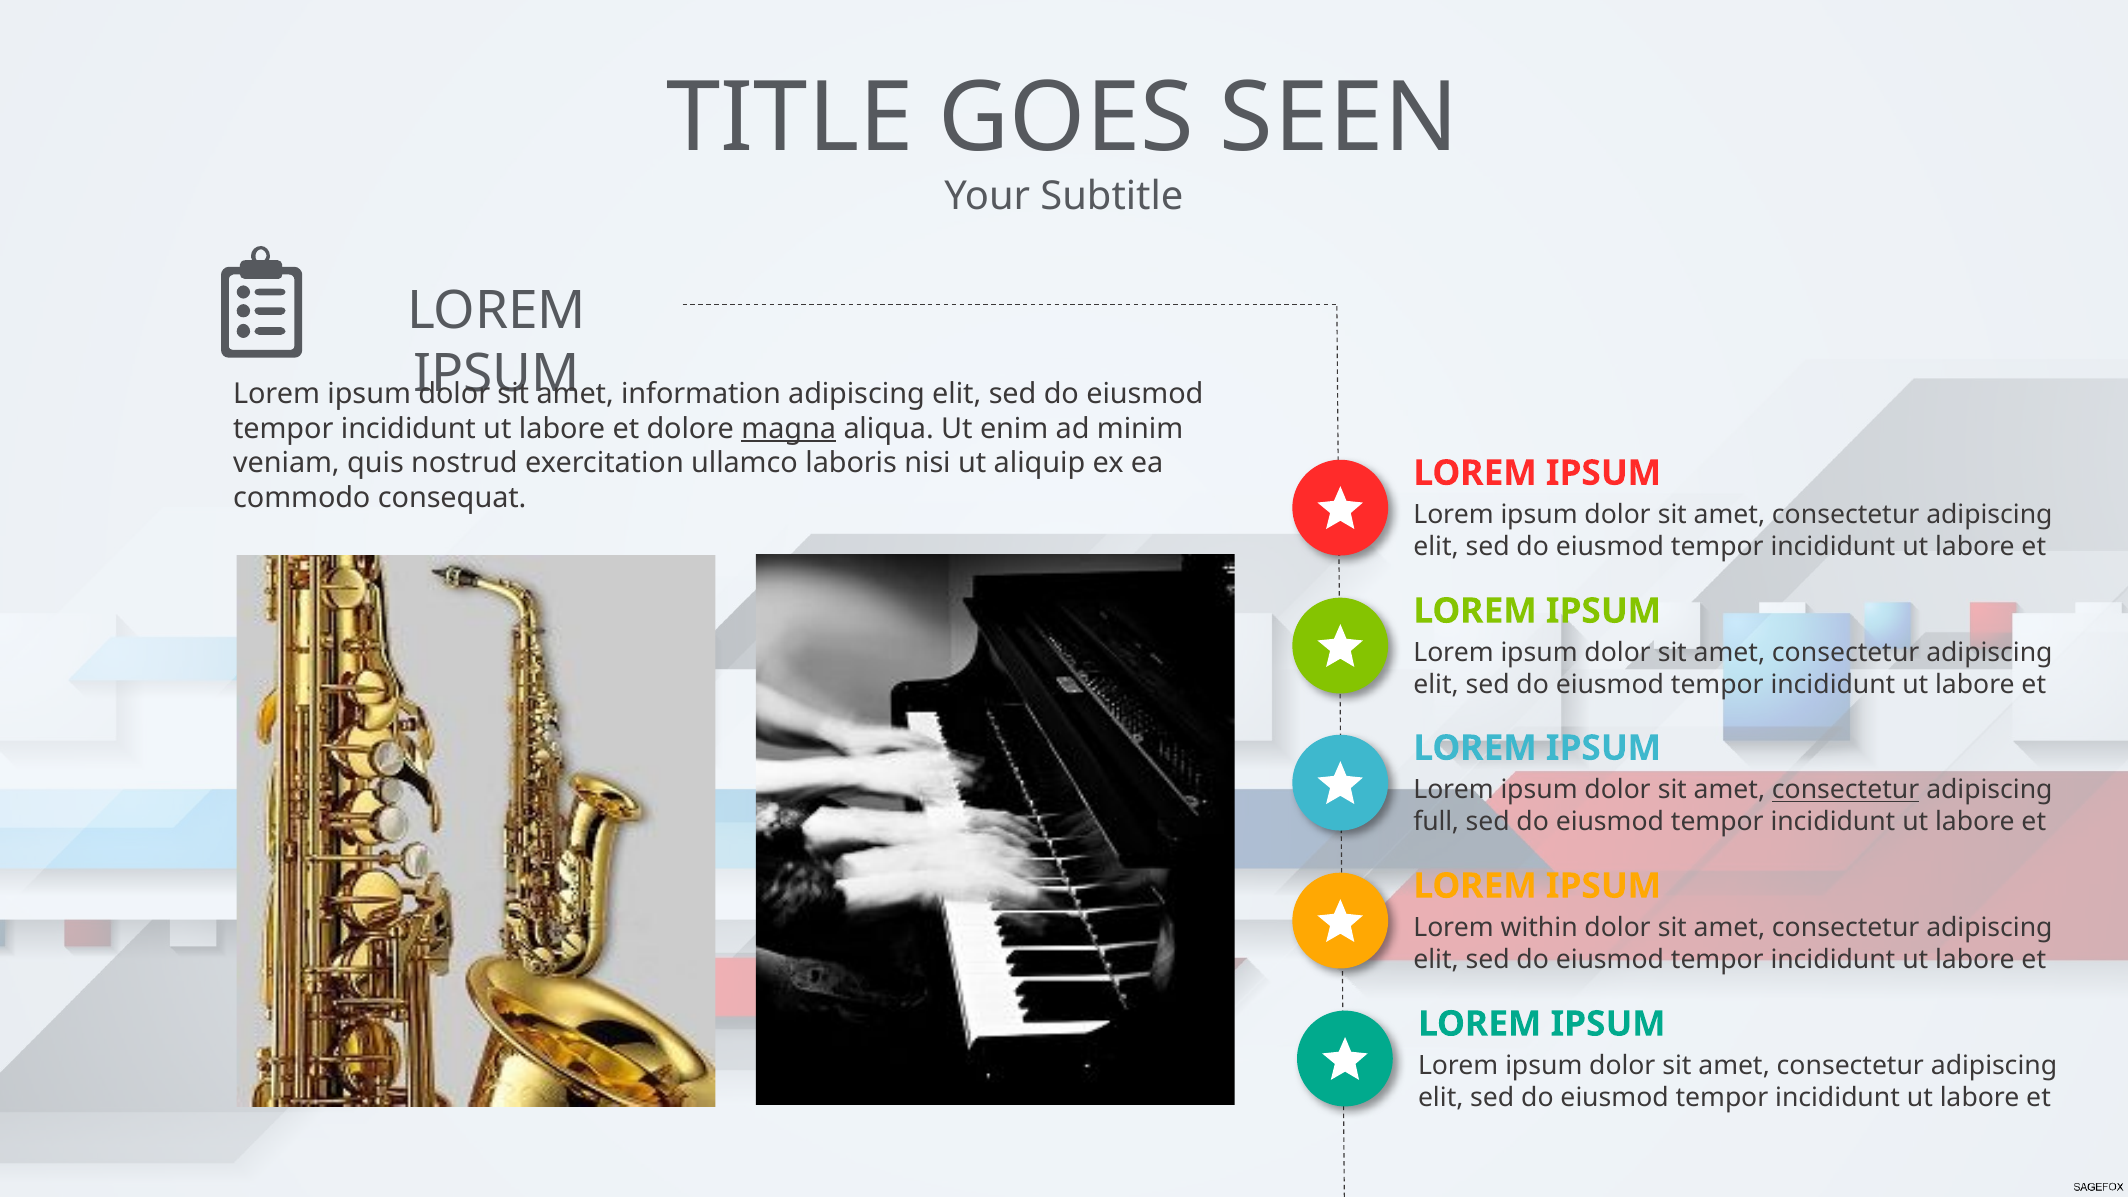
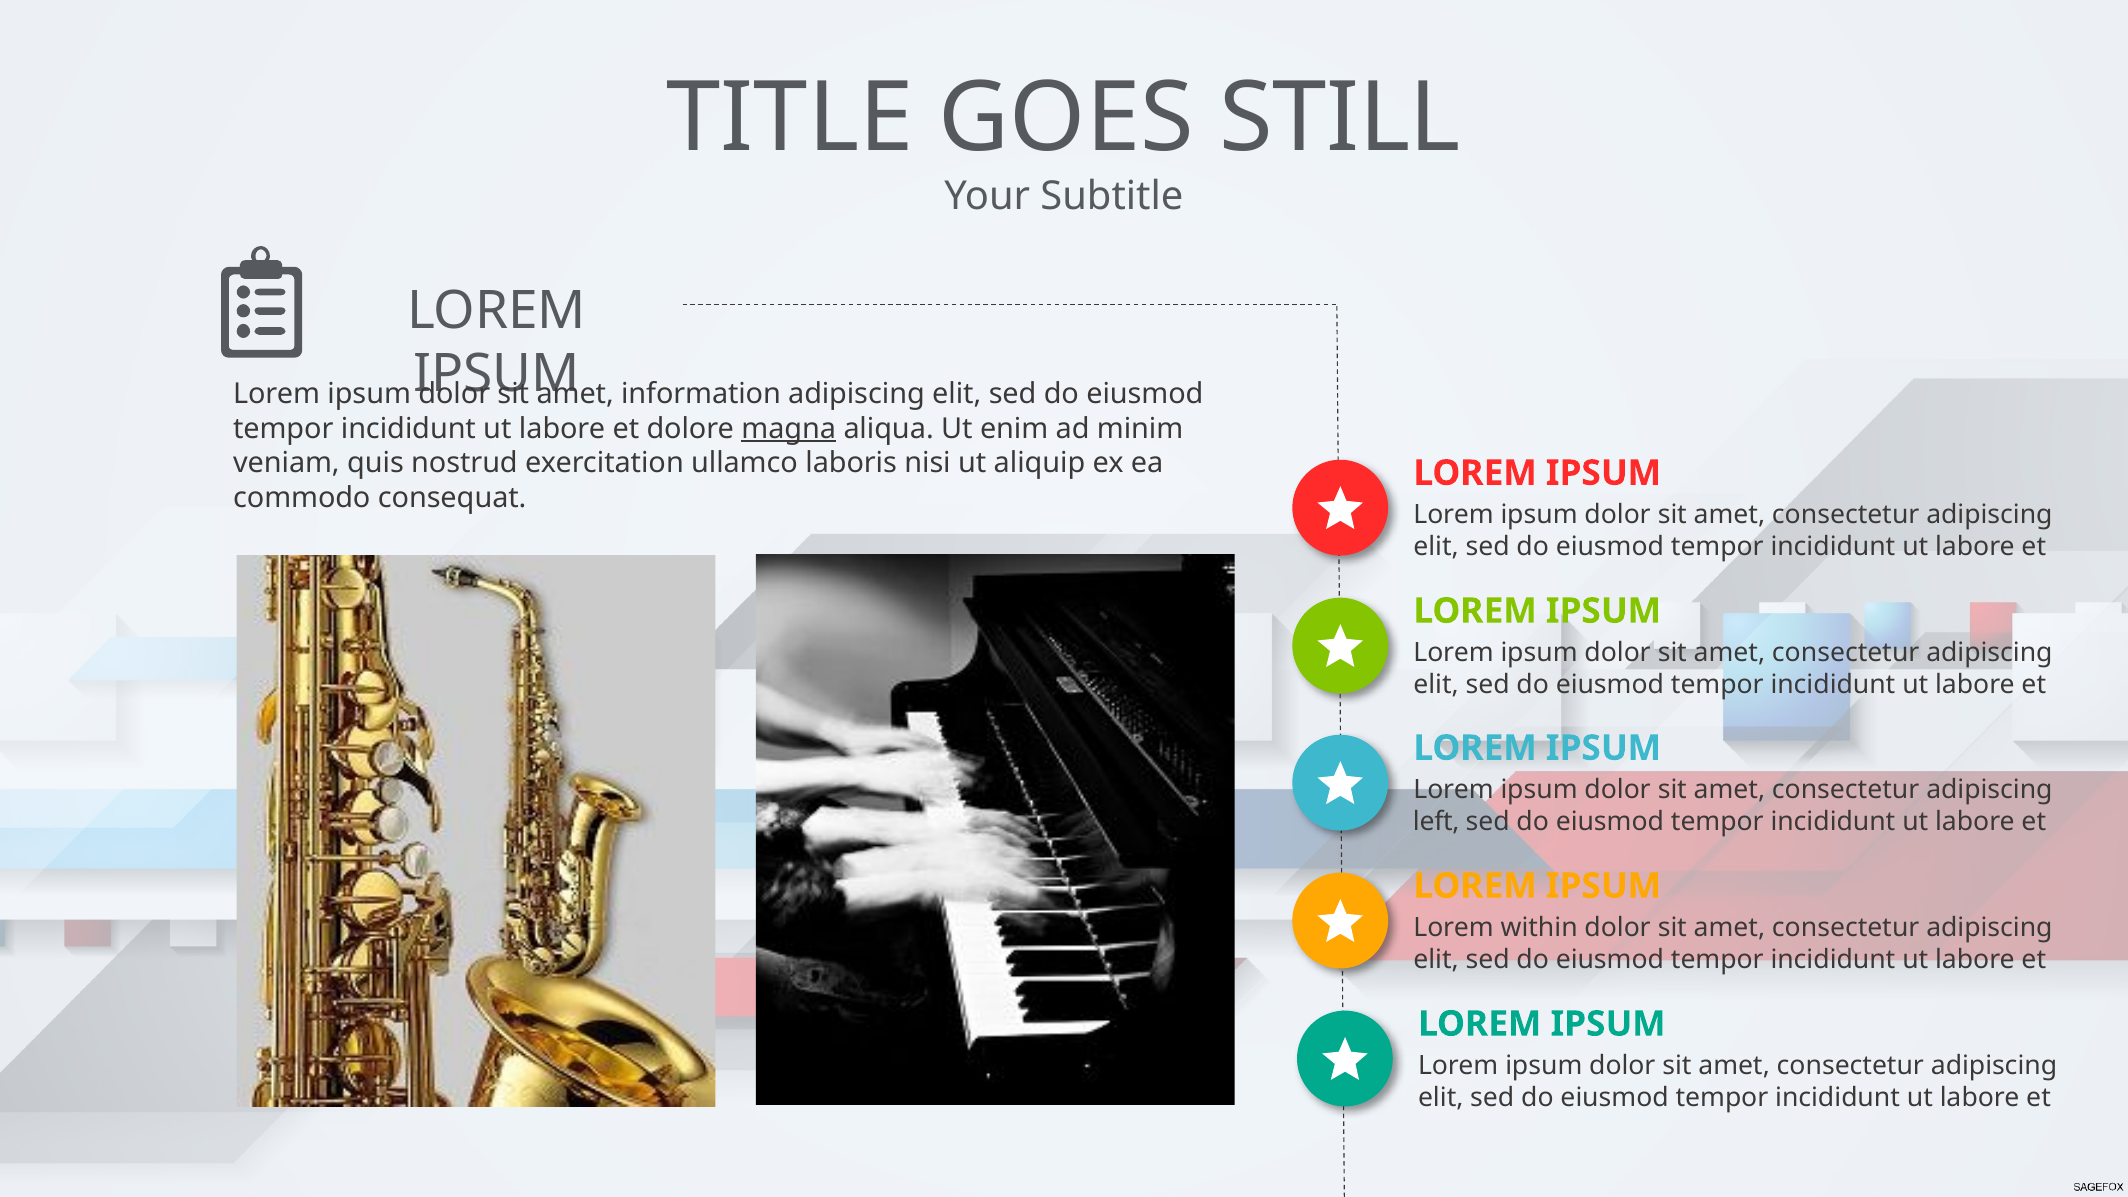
SEEN: SEEN -> STILL (1340, 118)
consectetur underline: present -> none (1846, 790)
full: full -> left (1436, 822)
